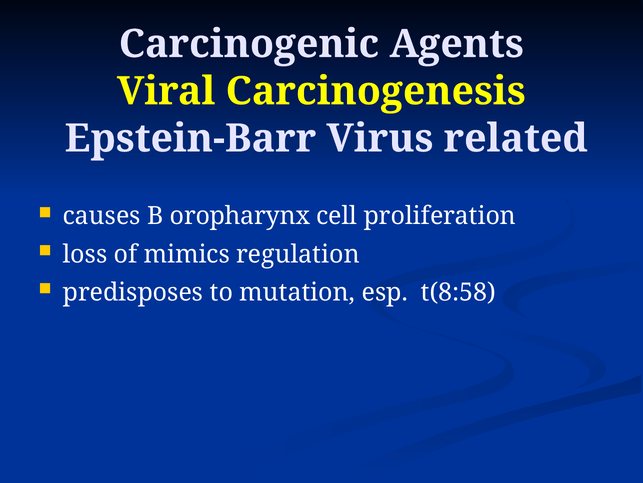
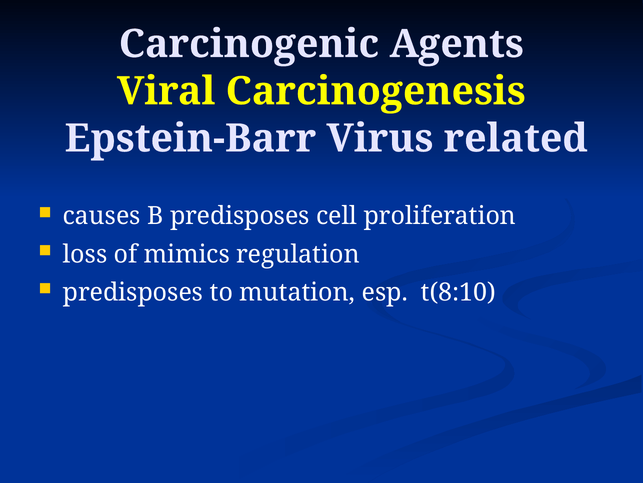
B oropharynx: oropharynx -> predisposes (240, 216)
t(8:58: t(8:58 -> t(8:10 (458, 292)
